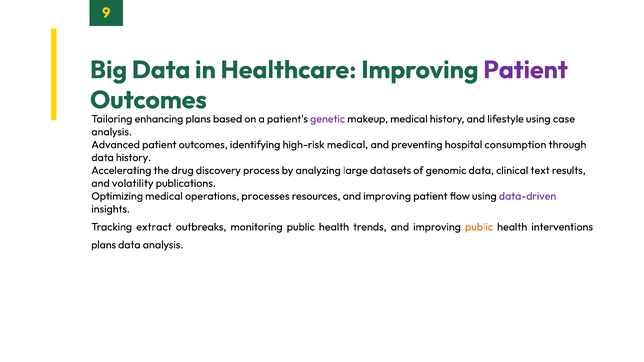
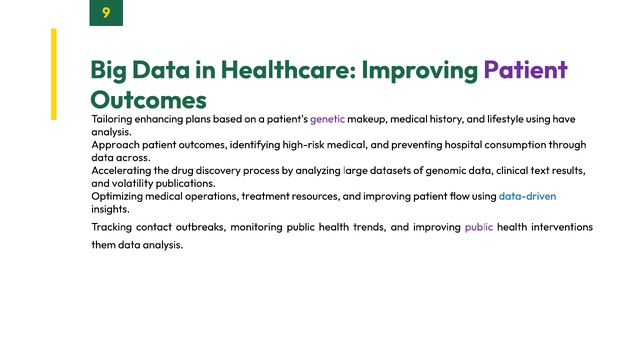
case: case -> have (564, 119)
Advanced: Advanced -> Approach (116, 145)
data history: history -> across (133, 158)
processes: processes -> treatment (266, 196)
data-driven colour: purple -> blue (528, 196)
extract: extract -> contact (154, 227)
public colour: orange -> purple (479, 227)
plans: plans -> them (104, 245)
